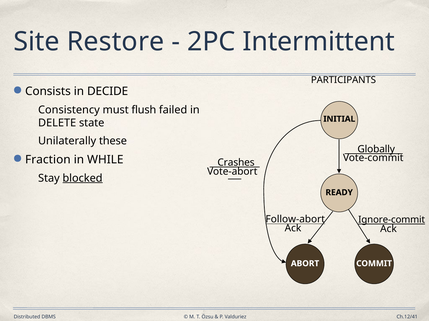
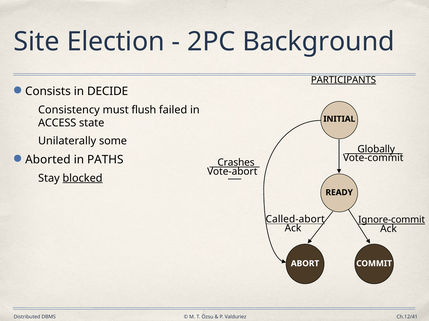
Restore: Restore -> Election (116, 42)
Intermittent: Intermittent -> Background (319, 42)
PARTICIPANTS underline: none -> present (343, 80)
DELETE: DELETE -> ACCESS (57, 123)
these: these -> some (113, 141)
Fraction: Fraction -> Aborted (48, 160)
WHILE: WHILE -> PATHS (105, 160)
Follow-abort: Follow-abort -> Called-abort (295, 220)
